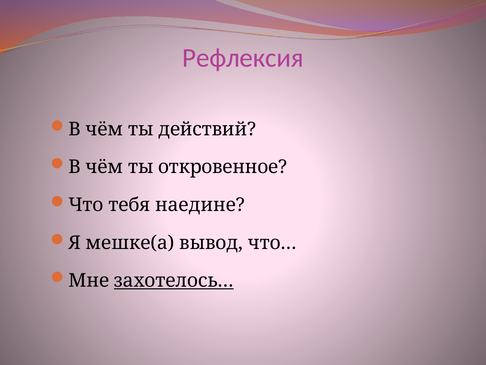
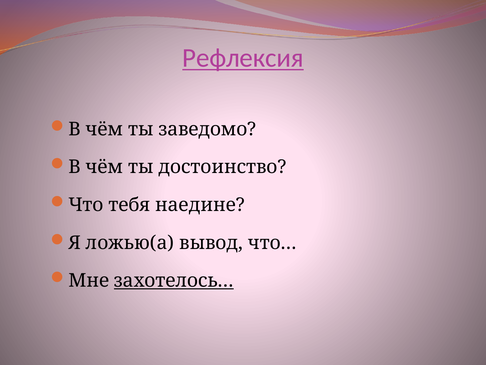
Рефлексия underline: none -> present (243, 58)
действий: действий -> заведомо (207, 129)
откровенное: откровенное -> достоинство (222, 167)
мешке(а: мешке(а -> ложью(а (130, 242)
